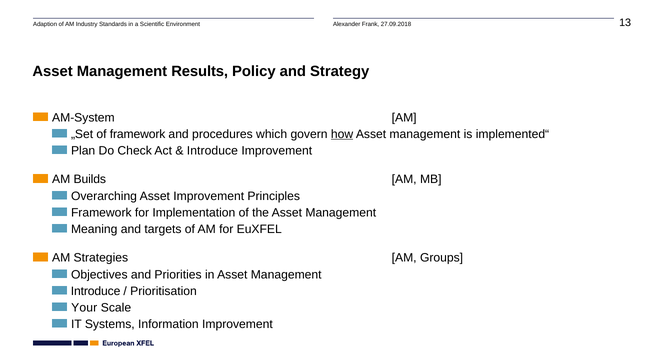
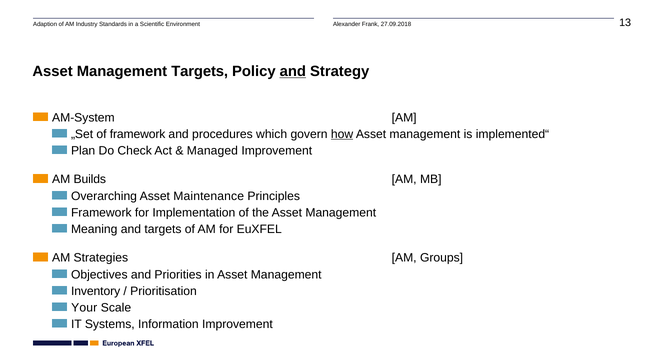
Management Results: Results -> Targets (200, 71)
and underline: none -> present (293, 71)
Introduce: Introduce -> Managed (212, 151)
Asset Improvement: Improvement -> Maintenance (209, 196)
Introduce: Introduce -> Inventory (96, 291)
